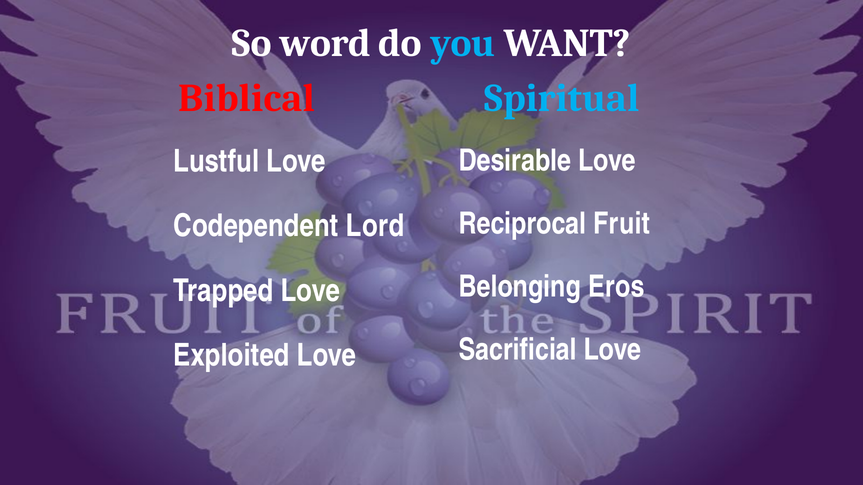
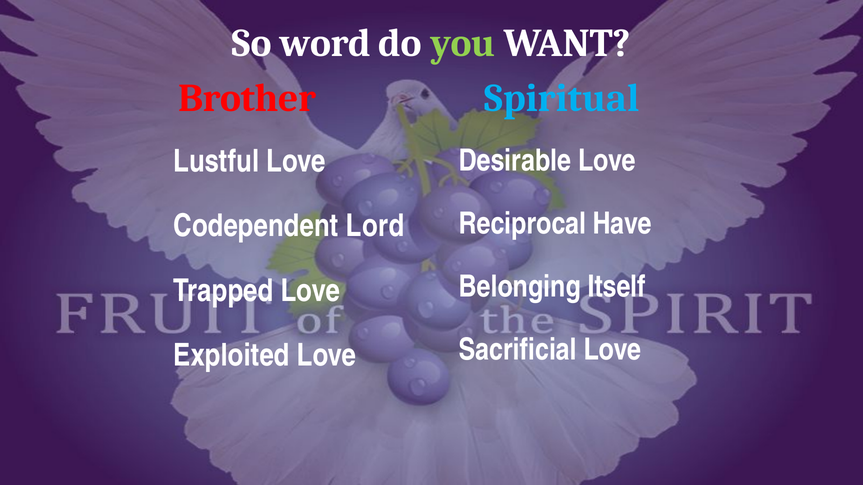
you colour: light blue -> light green (463, 43)
Biblical: Biblical -> Brother (247, 98)
Fruit: Fruit -> Have (622, 224)
Eros: Eros -> Itself (617, 287)
